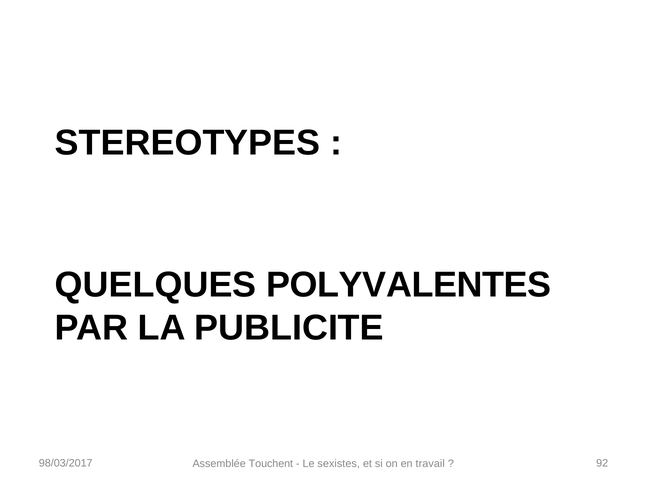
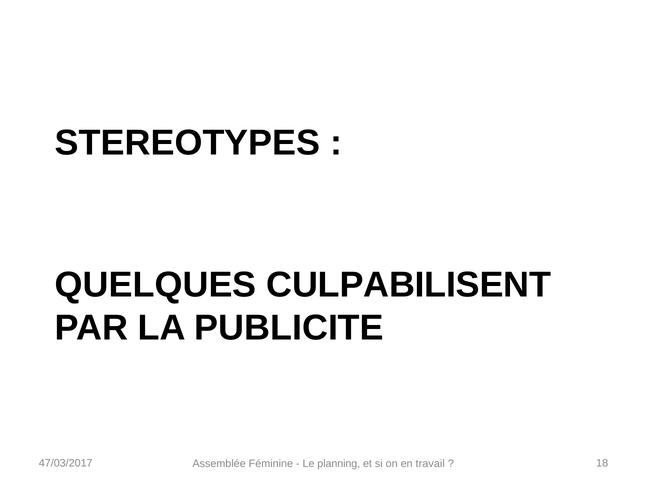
POLYVALENTES: POLYVALENTES -> CULPABILISENT (409, 285)
98/03/2017: 98/03/2017 -> 47/03/2017 (66, 463)
Touchent: Touchent -> Féminine (271, 464)
sexistes: sexistes -> planning (339, 464)
92: 92 -> 18 (602, 463)
